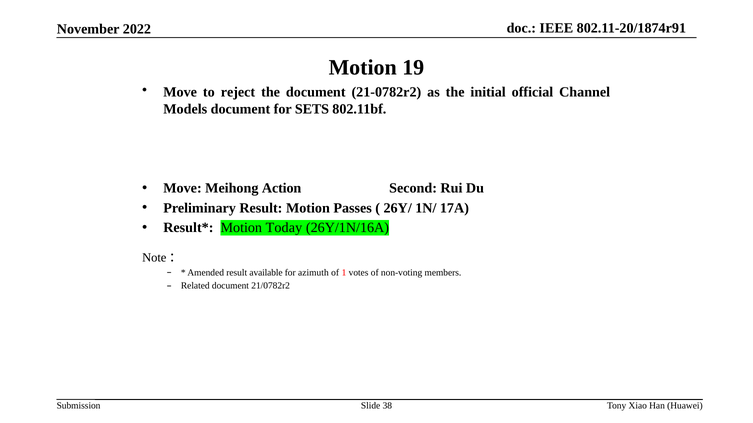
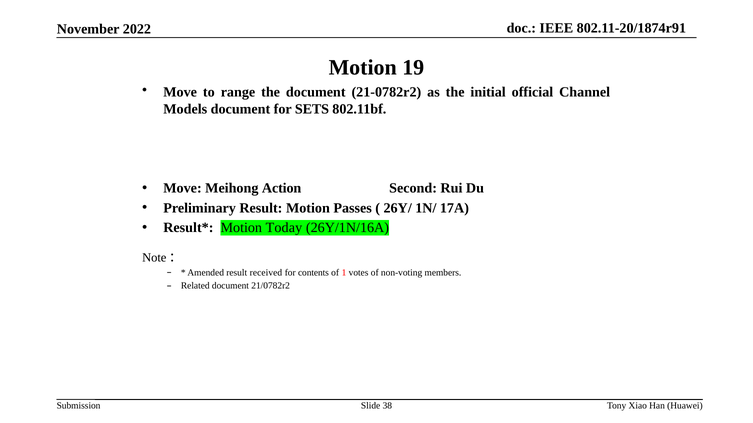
reject: reject -> range (238, 92)
available: available -> received (266, 273)
azimuth: azimuth -> contents (313, 273)
